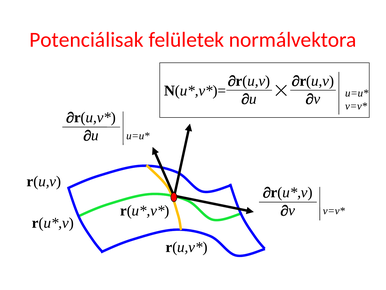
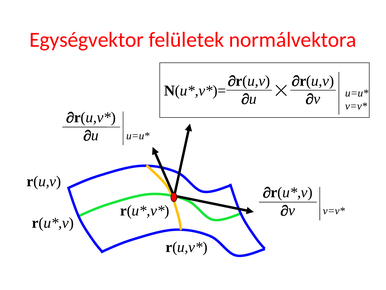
Potenciálisak: Potenciálisak -> Egységvektor (87, 40)
